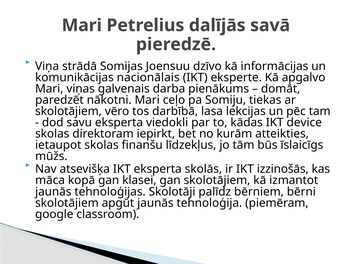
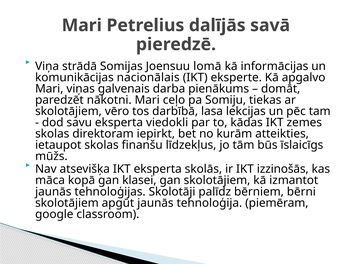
dzīvo: dzīvo -> lomā (207, 66)
device: device -> zemes (304, 122)
